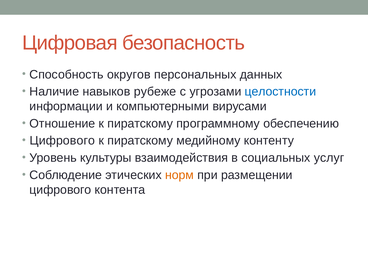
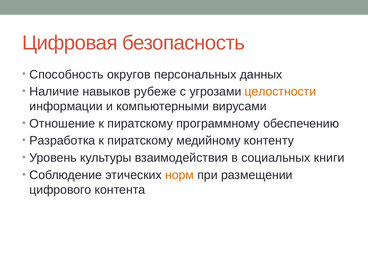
целостности colour: blue -> orange (280, 92)
Цифрового: Цифрового -> Разработка (62, 141)
услуг: услуг -> книги (329, 158)
